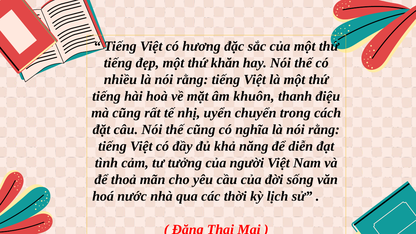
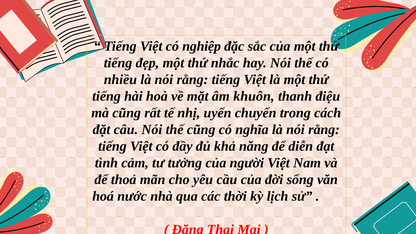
hương: hương -> nghiệp (202, 46)
khăn: khăn -> nhắc (225, 63)
